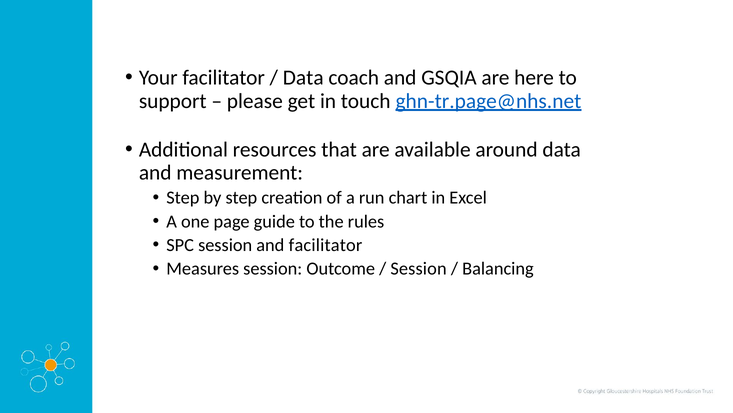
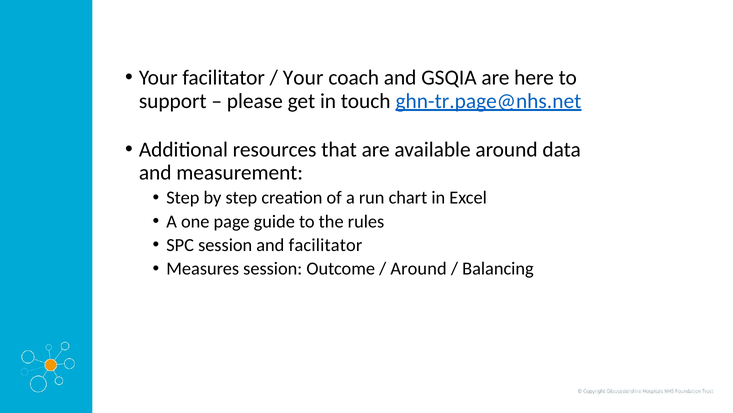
Data: Data -> Your (303, 77)
Session: Session -> Around (419, 268)
